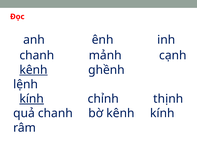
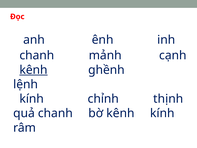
kính underline: present -> none (32, 99)
